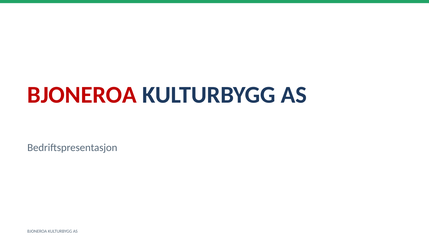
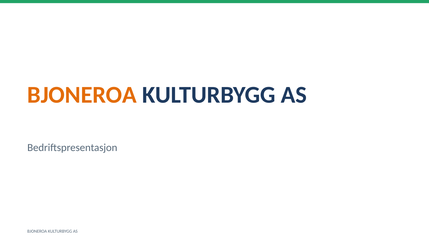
BJONEROA colour: red -> orange (82, 95)
